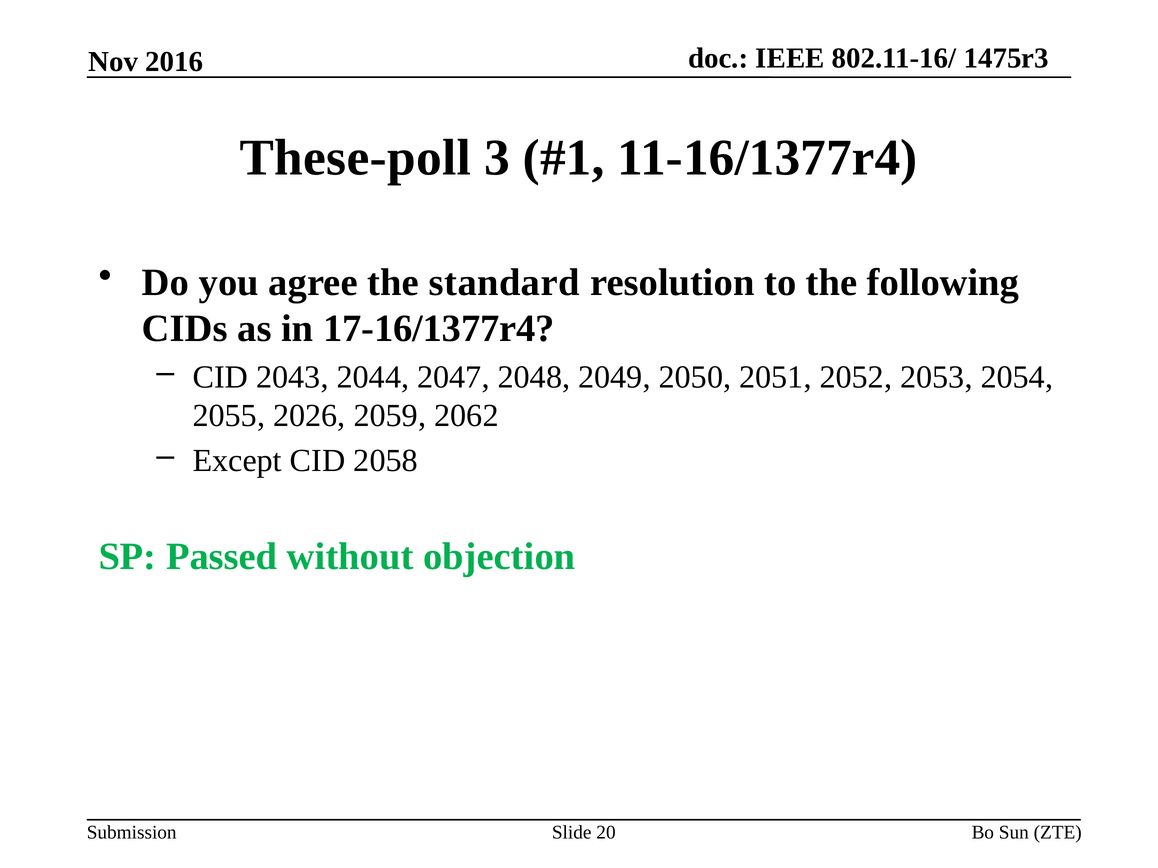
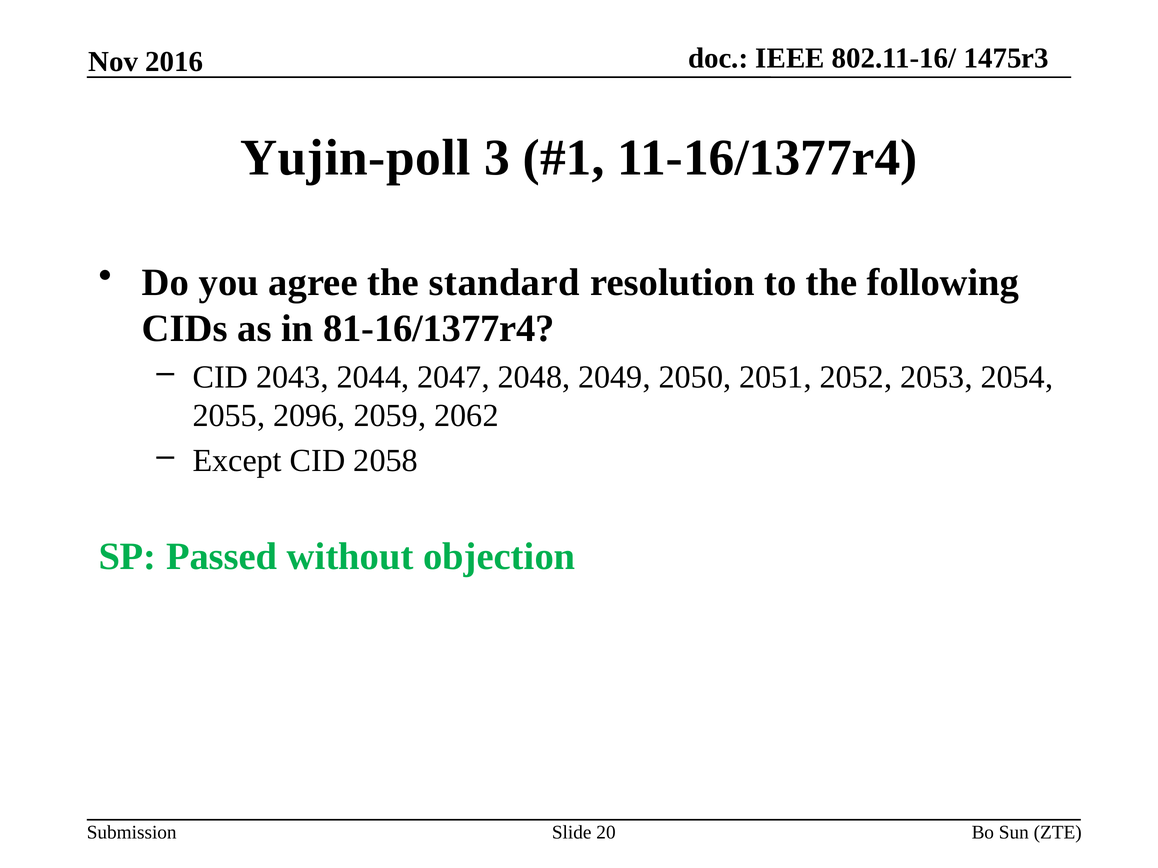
These-poll: These-poll -> Yujin-poll (355, 158)
17-16/1377r4: 17-16/1377r4 -> 81-16/1377r4 (439, 329)
2026: 2026 -> 2096 (309, 416)
